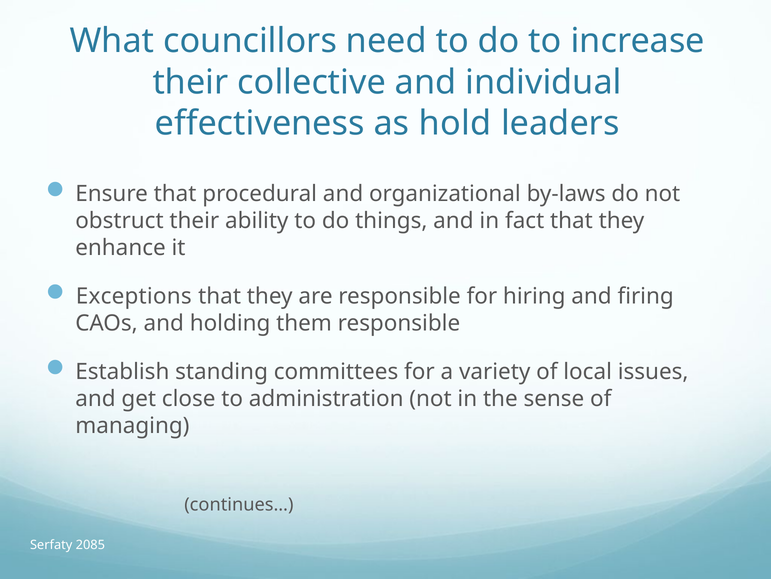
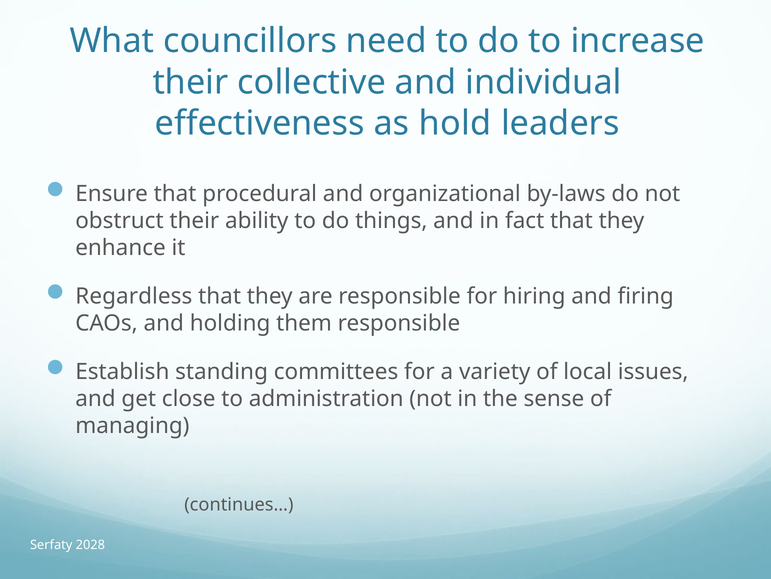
Exceptions: Exceptions -> Regardless (134, 296)
2085: 2085 -> 2028 (90, 544)
